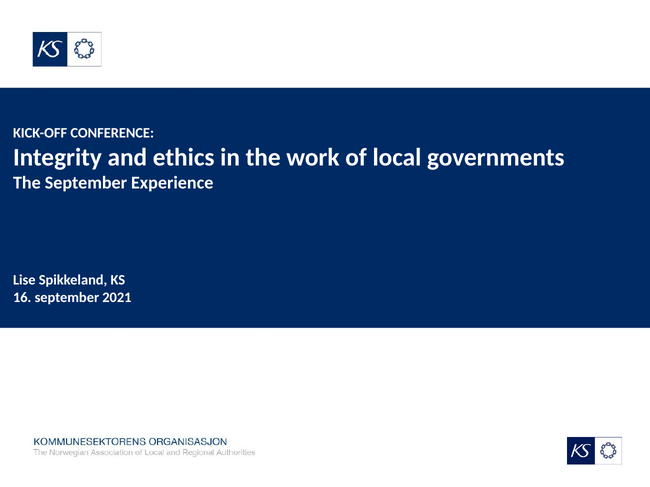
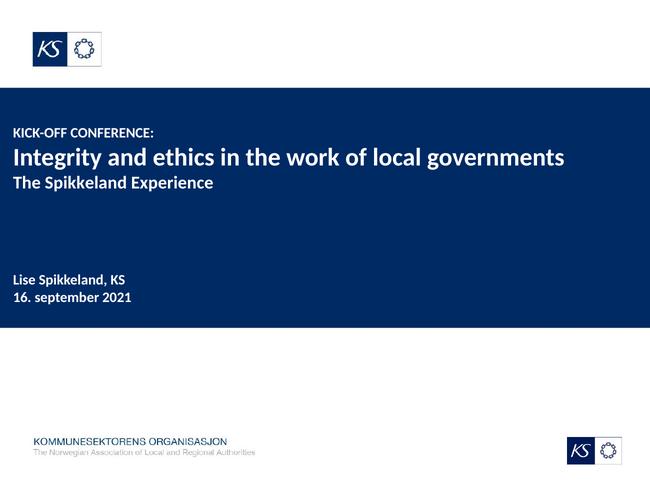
The September: September -> Spikkeland (86, 183)
